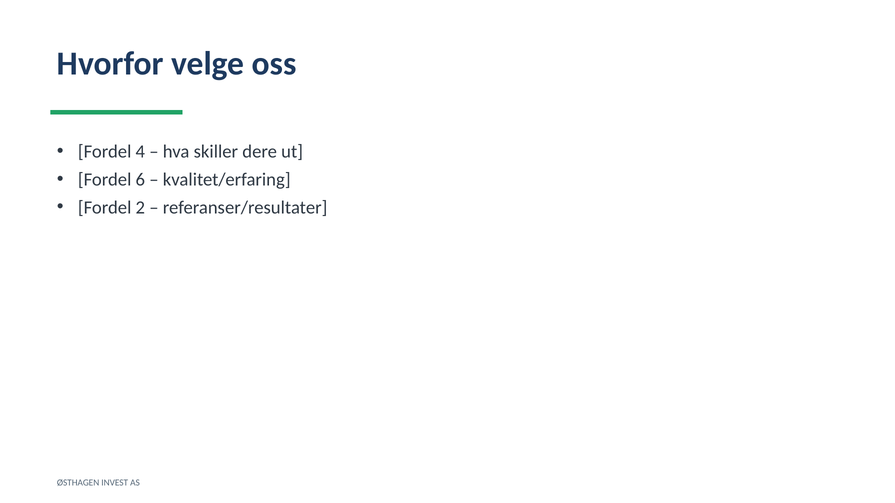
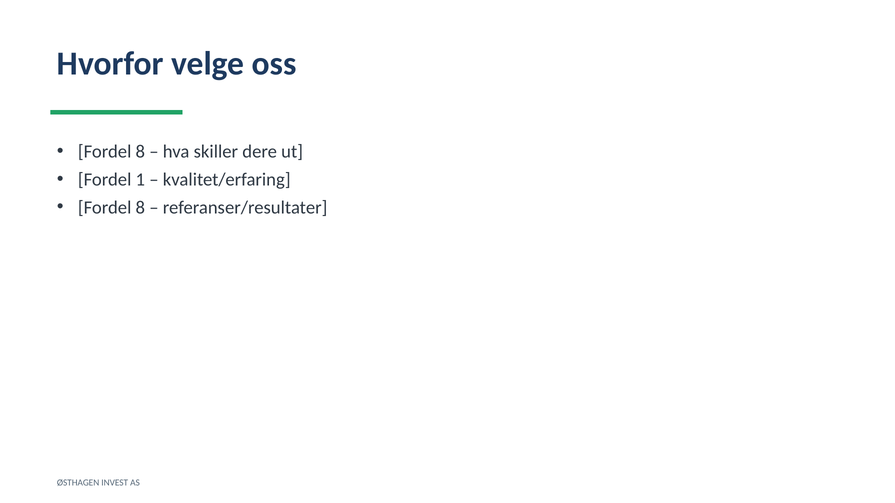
4: 4 -> 8 (140, 152)
6: 6 -> 1 (140, 180)
2: 2 -> 8 (140, 208)
